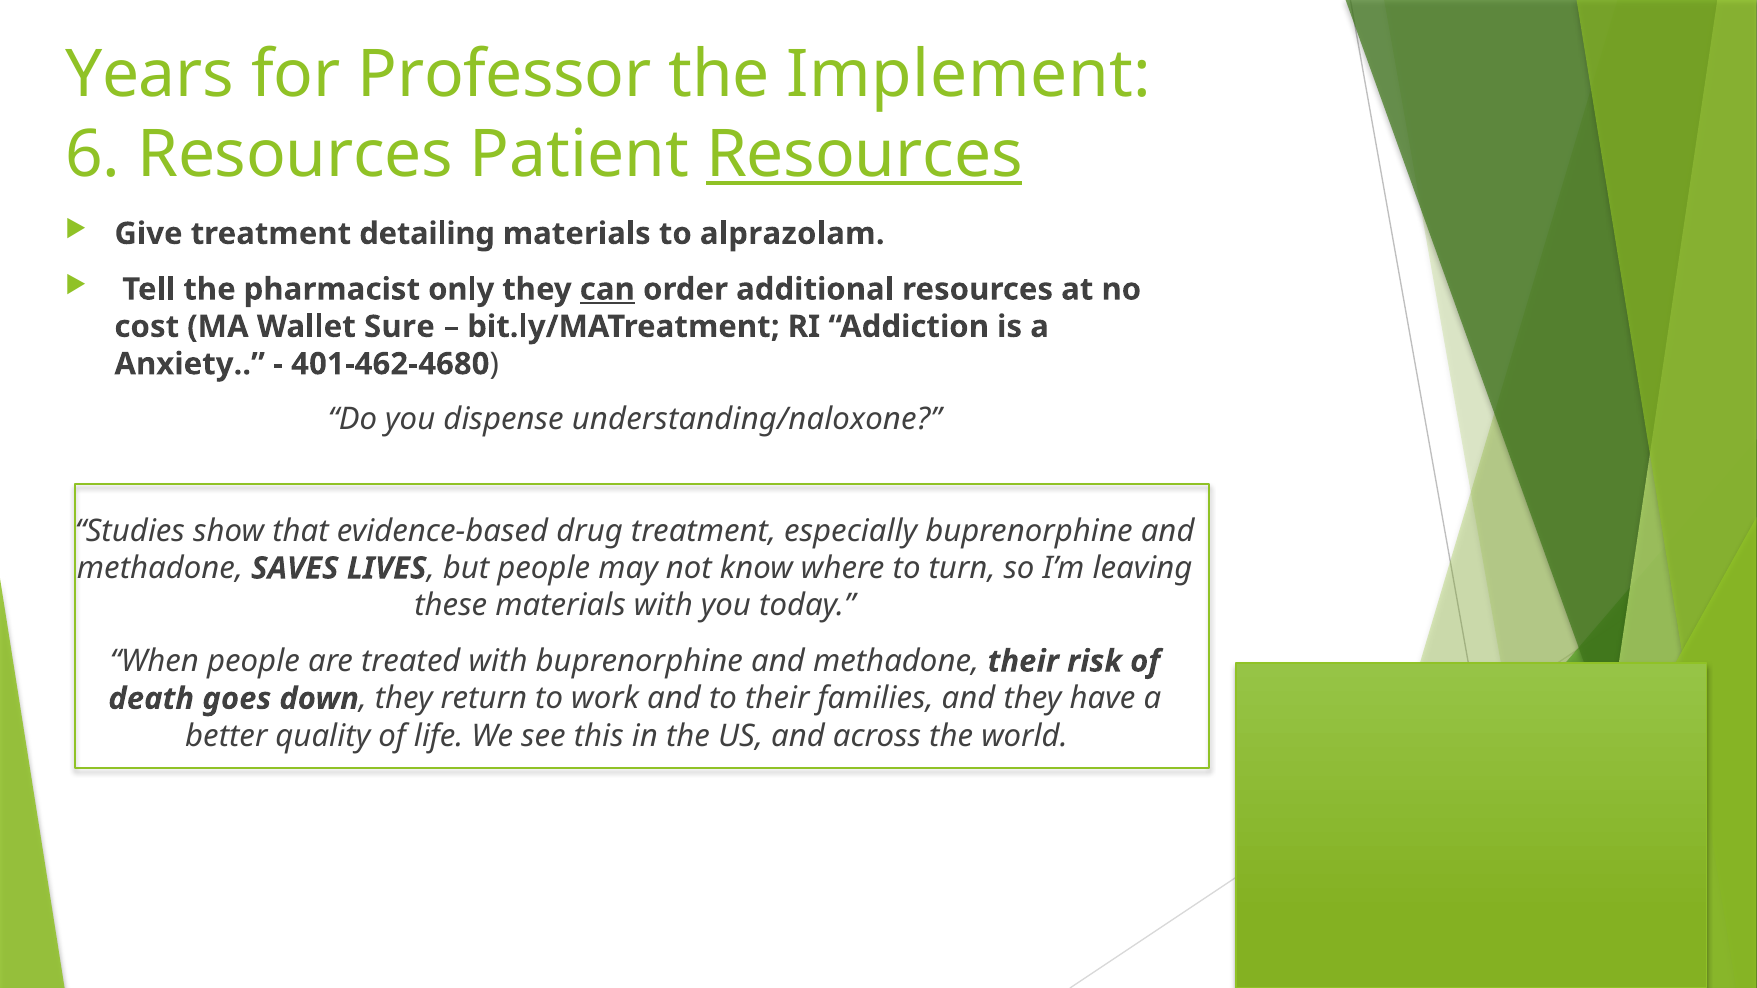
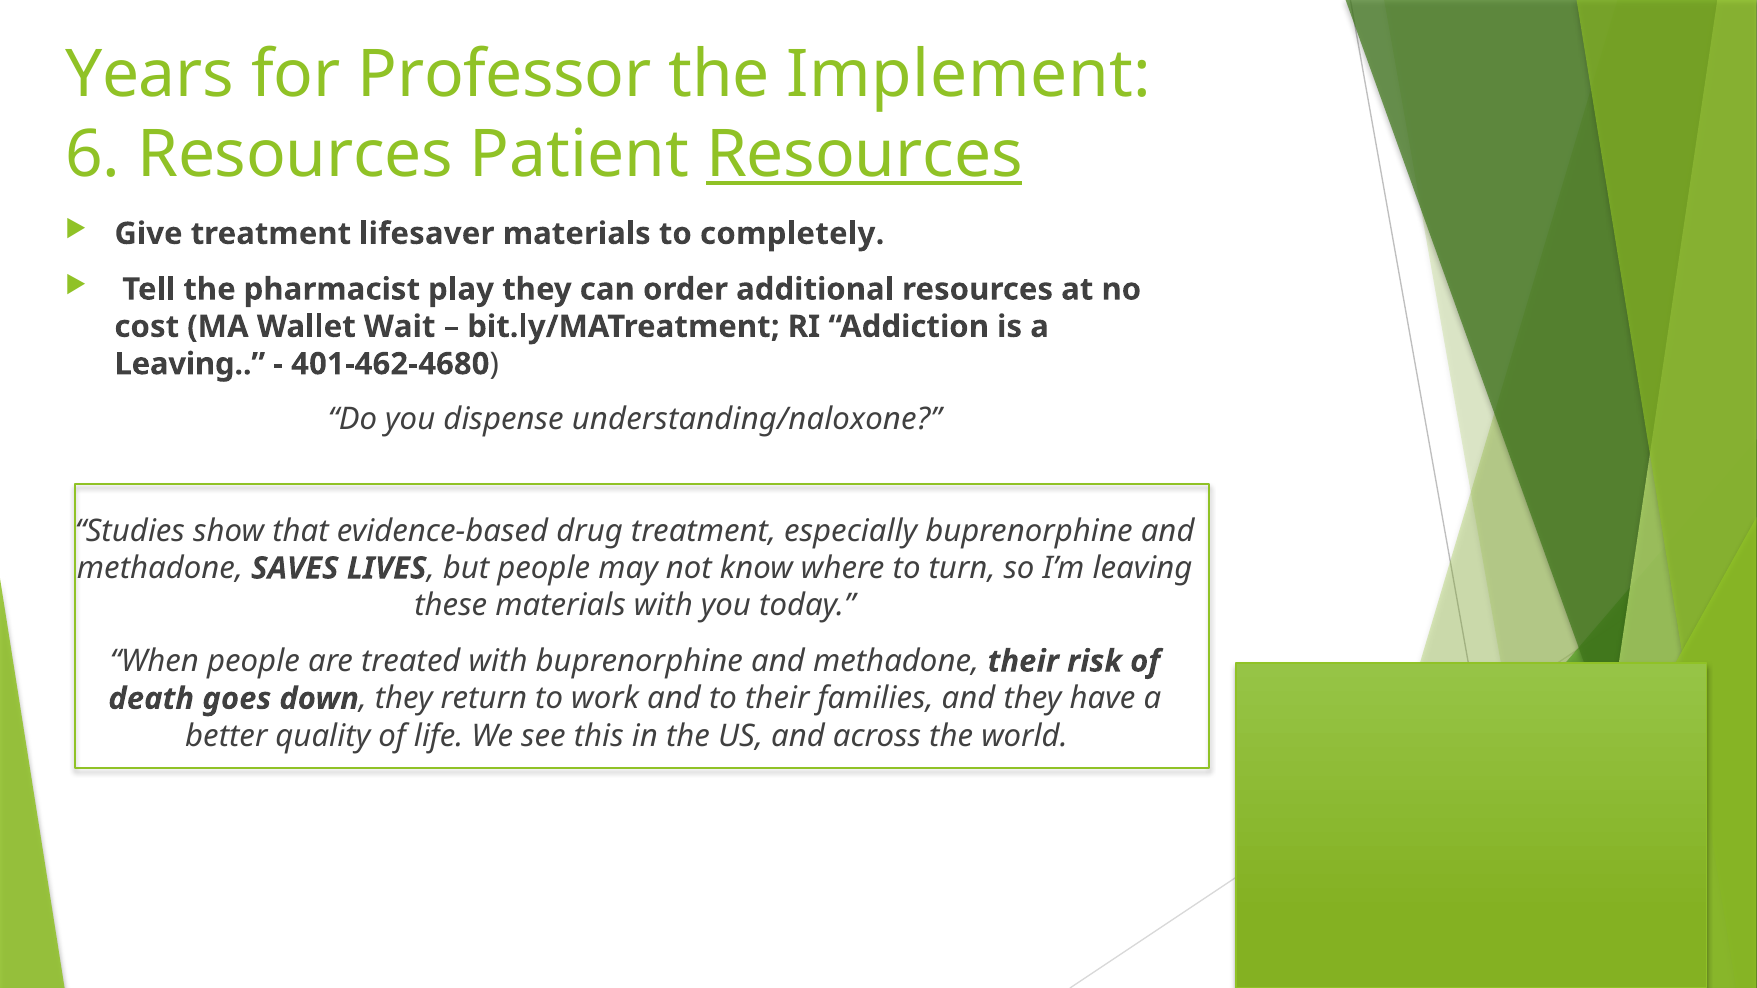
detailing: detailing -> lifesaver (427, 234)
alprazolam: alprazolam -> completely (792, 234)
only: only -> play (461, 289)
can underline: present -> none (607, 289)
Sure: Sure -> Wait (400, 327)
Anxiety: Anxiety -> Leaving (190, 364)
